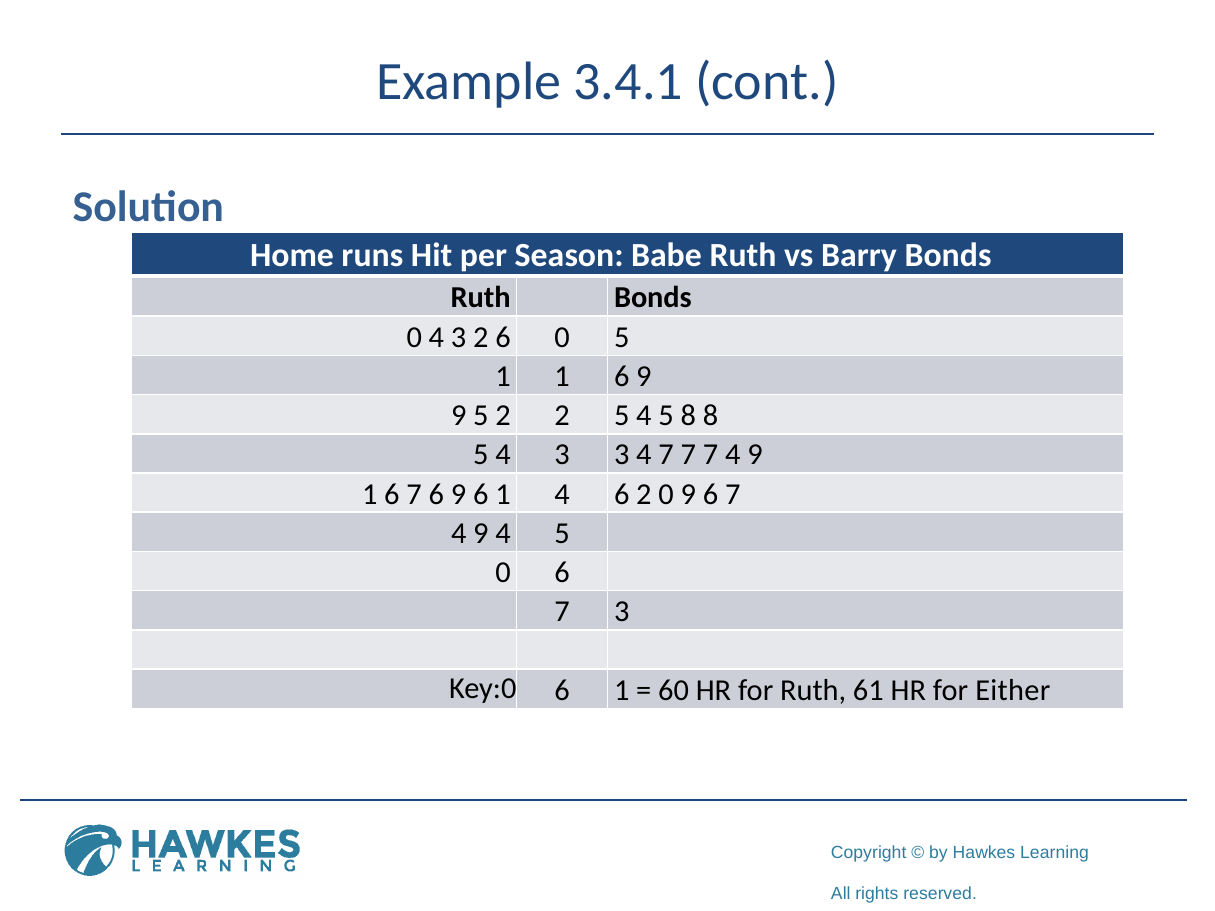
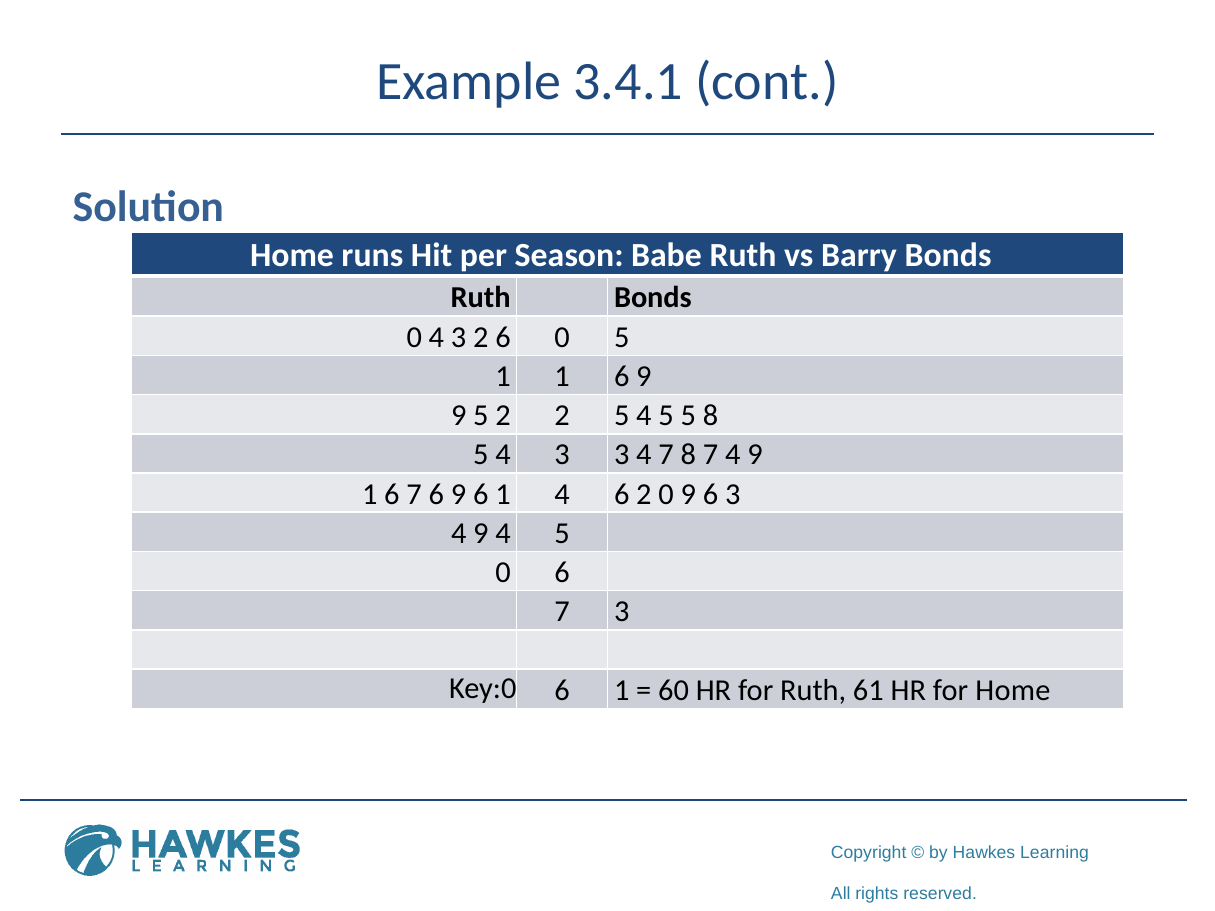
5 8: 8 -> 5 (688, 416)
4 7 7: 7 -> 8 (688, 455)
9 6 7: 7 -> 3 (733, 494)
for Either: Either -> Home (1013, 690)
